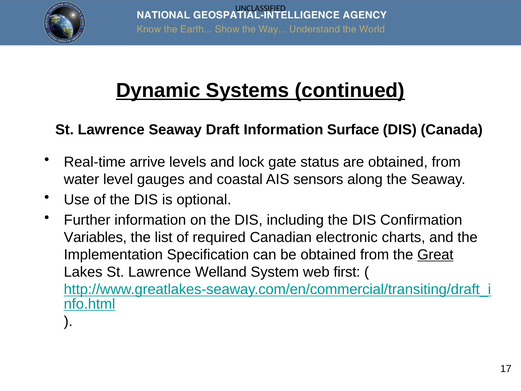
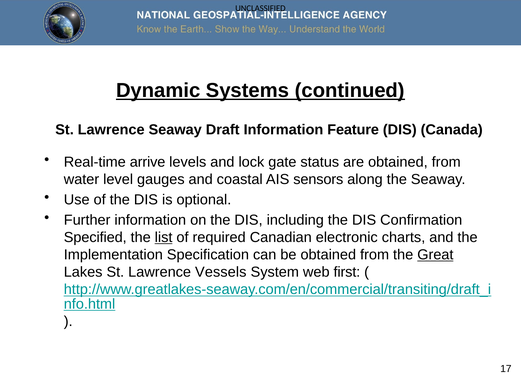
Surface: Surface -> Feature (353, 130)
Variables: Variables -> Specified (95, 237)
list underline: none -> present (164, 237)
Welland: Welland -> Vessels (221, 272)
